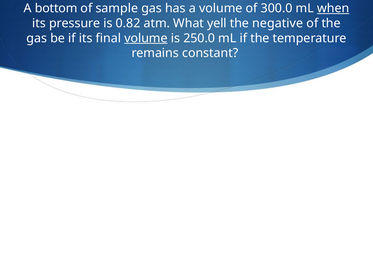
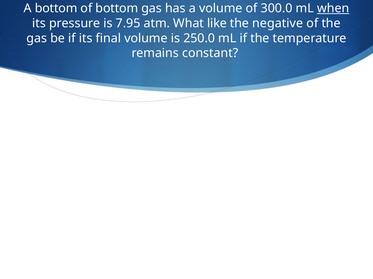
of sample: sample -> bottom (117, 8)
0.82: 0.82 -> 7.95 (128, 23)
yell: yell -> like (217, 23)
volume underline: present -> none (146, 38)
